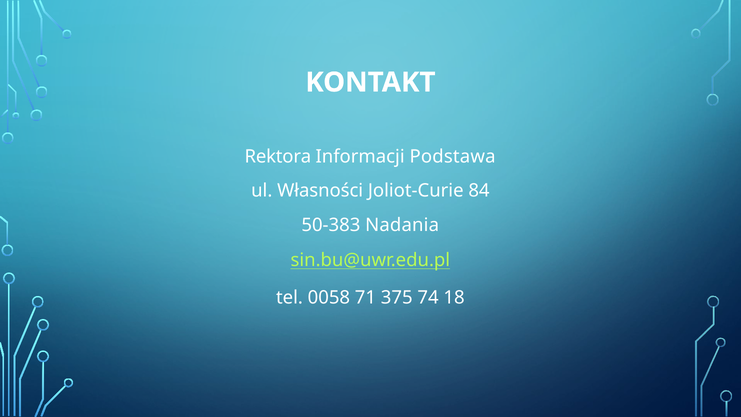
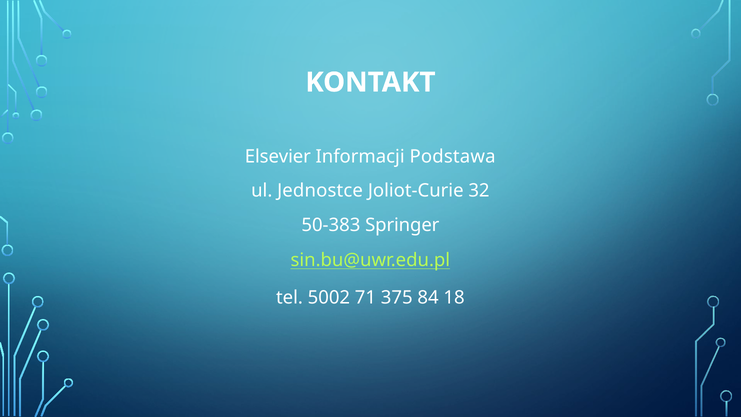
Rektora: Rektora -> Elsevier (278, 156)
Własności: Własności -> Jednostce (320, 191)
84: 84 -> 32 (479, 191)
Nadania: Nadania -> Springer (402, 225)
0058: 0058 -> 5002 (329, 298)
74: 74 -> 84 (428, 298)
